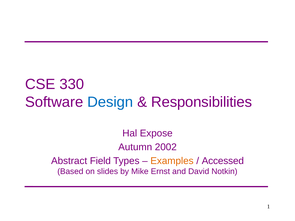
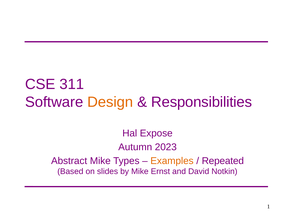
330: 330 -> 311 (72, 84)
Design colour: blue -> orange (110, 102)
2002: 2002 -> 2023 (166, 147)
Abstract Field: Field -> Mike (100, 161)
Accessed: Accessed -> Repeated (223, 161)
